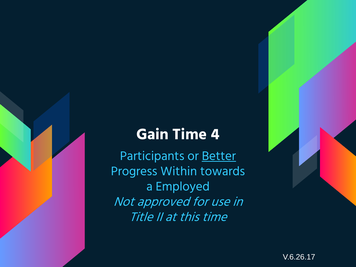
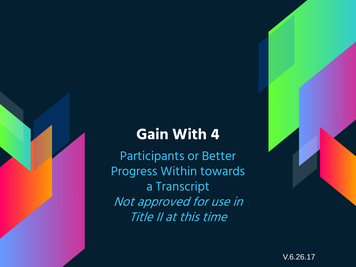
Gain Time: Time -> With (190, 134)
Better underline: present -> none (219, 156)
Employed: Employed -> Transcript (183, 186)
